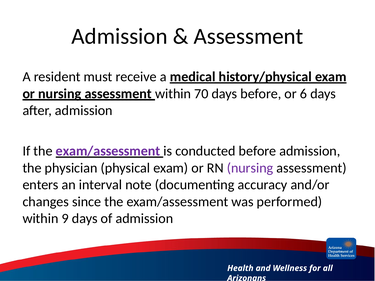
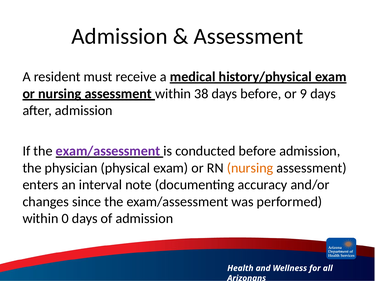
70: 70 -> 38 (201, 94)
6: 6 -> 9 (304, 94)
nursing colour: purple -> orange (250, 168)
9: 9 -> 0 (65, 219)
